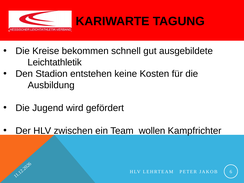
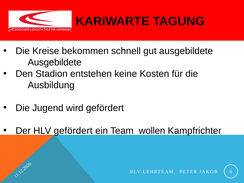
Leichtathletik: Leichtathletik -> Ausgebildete (55, 62)
HLV zwischen: zwischen -> gefördert (73, 131)
